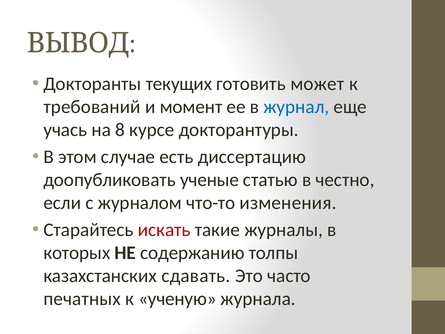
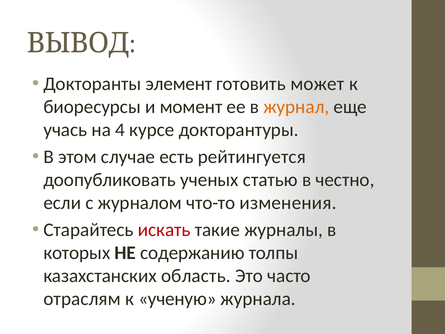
текущих: текущих -> элемент (179, 84)
требований: требований -> биоресурсы (92, 107)
журнал colour: blue -> orange (296, 107)
8: 8 -> 4 (120, 130)
диссертацию: диссертацию -> рейтингуется (252, 157)
ученые: ученые -> ученых (209, 180)
сдавать: сдавать -> область (196, 276)
печатных: печатных -> отраслям (82, 299)
